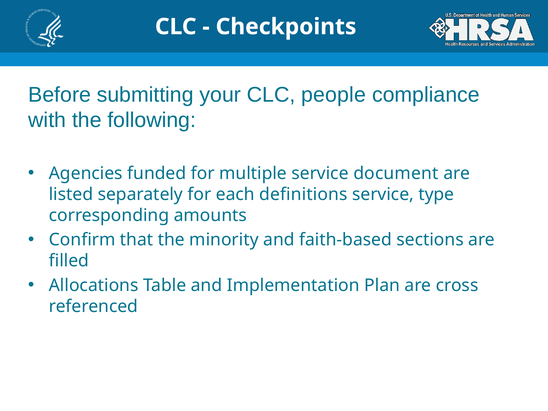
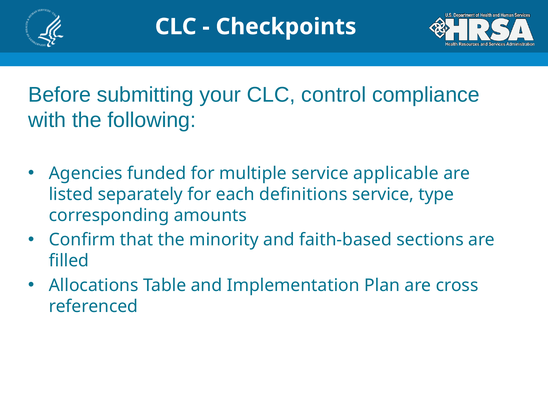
people: people -> control (334, 95)
document: document -> applicable (396, 173)
